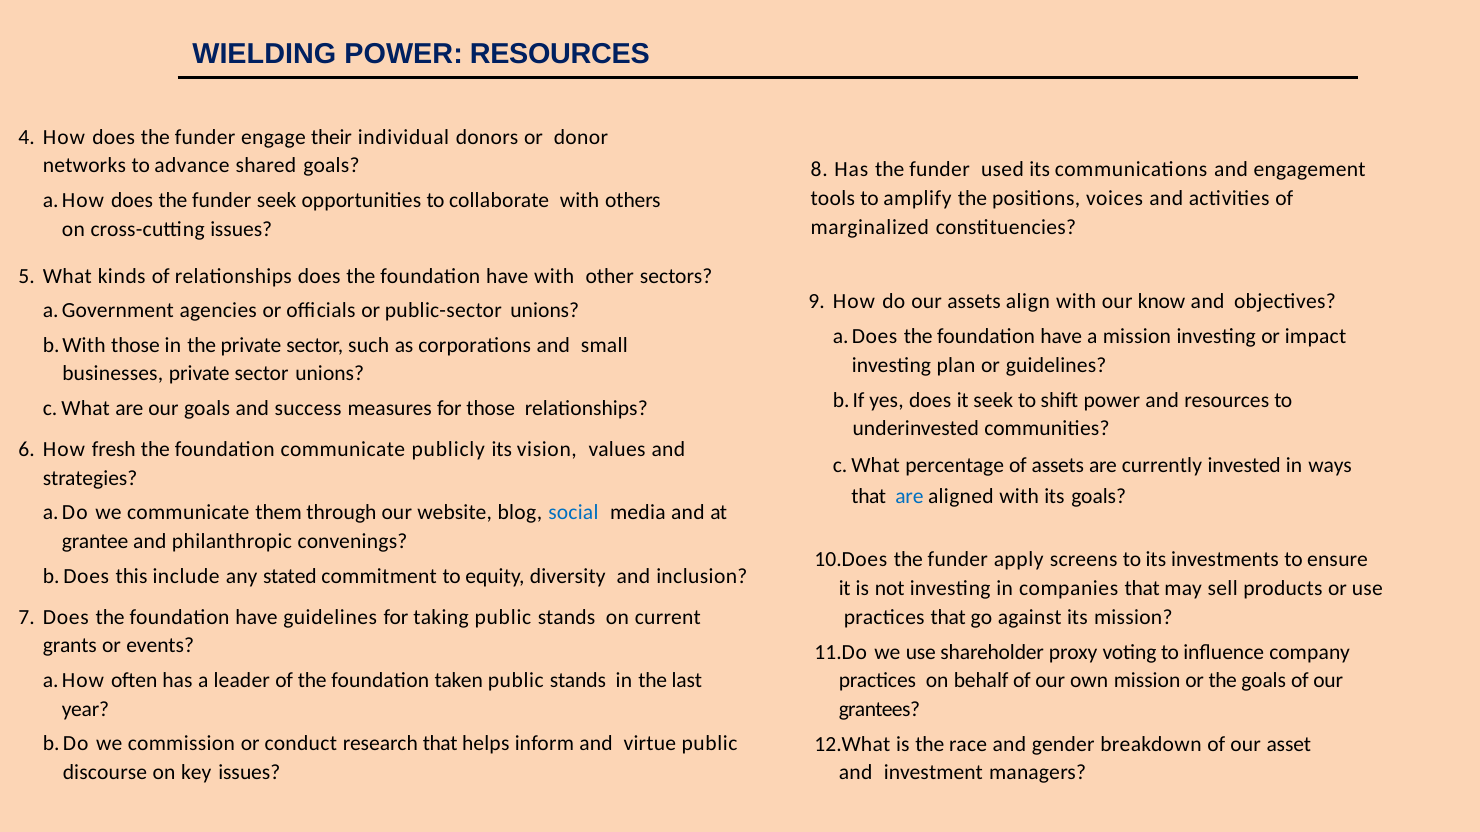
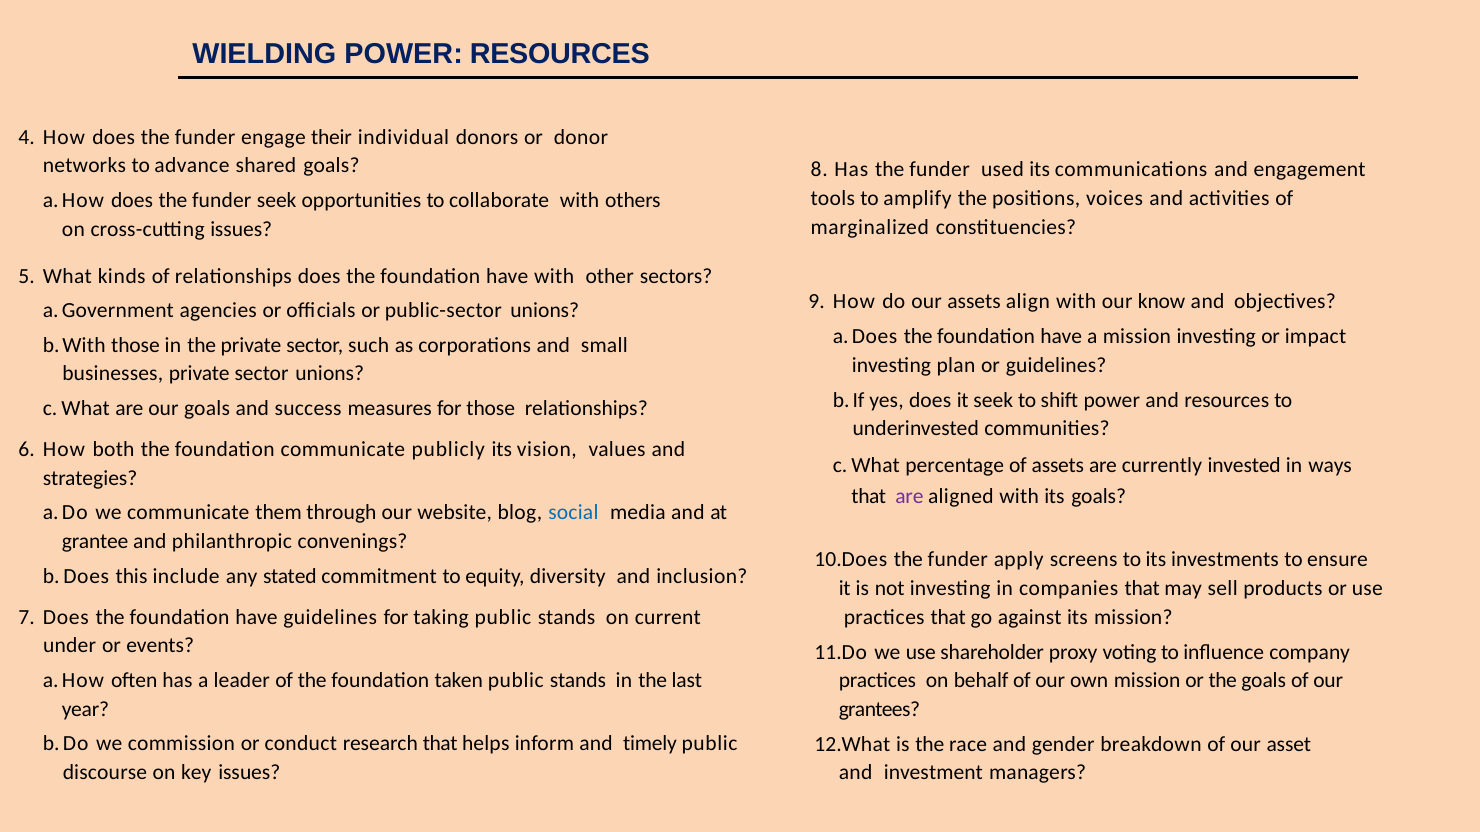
fresh: fresh -> both (114, 450)
are colour: blue -> purple (909, 497)
grants: grants -> under (70, 646)
virtue: virtue -> timely (650, 744)
